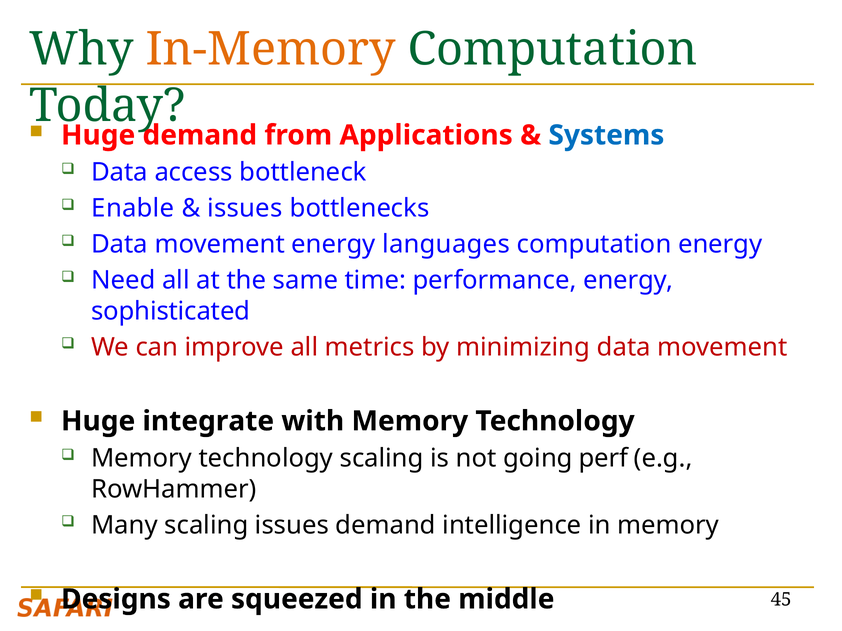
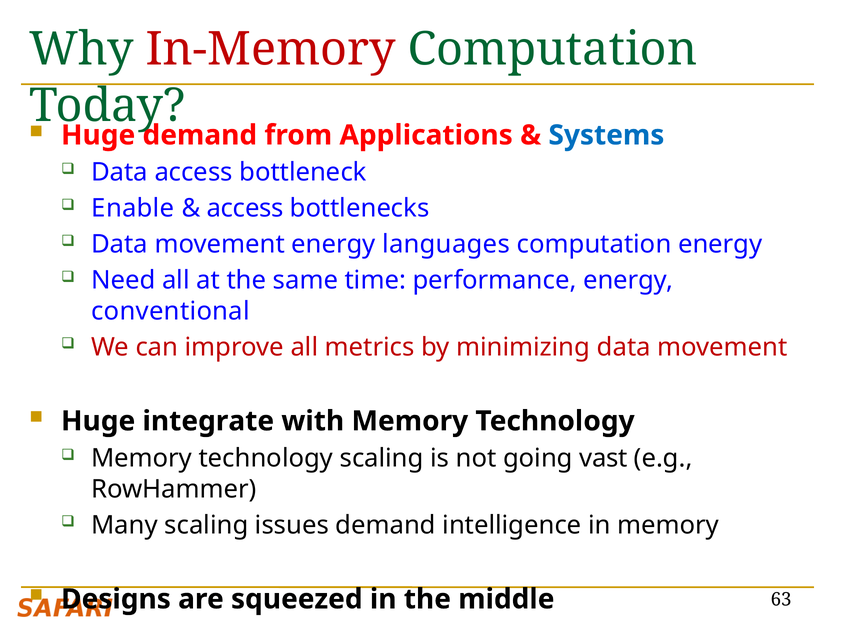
In-Memory colour: orange -> red (271, 50)
issues: issues -> access (245, 209)
sophisticated: sophisticated -> conventional (171, 311)
perf: perf -> vast (603, 459)
45: 45 -> 63 (781, 600)
